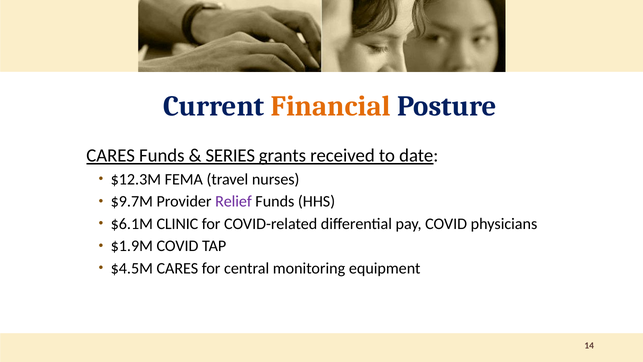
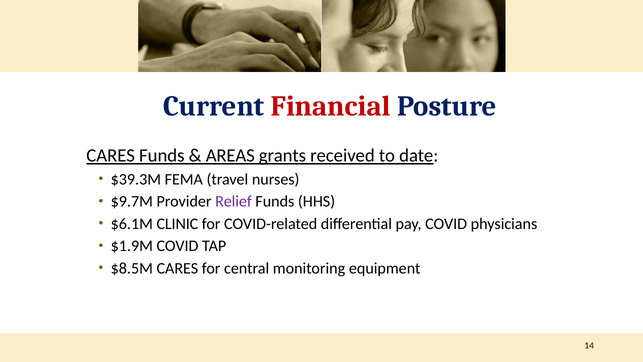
Financial colour: orange -> red (331, 106)
SERIES: SERIES -> AREAS (230, 156)
$12.3M: $12.3M -> $39.3M (136, 179)
$4.5M: $4.5M -> $8.5M (132, 268)
